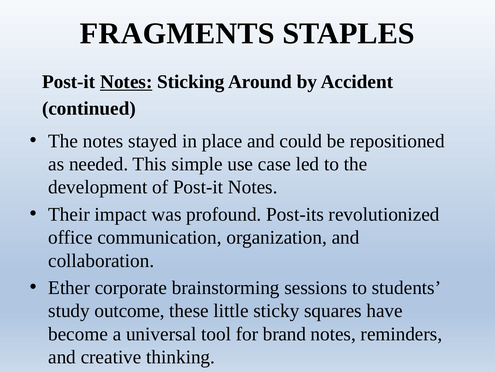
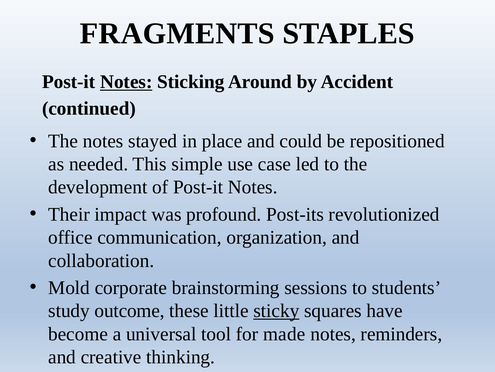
Ether: Ether -> Mold (69, 287)
sticky underline: none -> present (276, 310)
brand: brand -> made (284, 333)
